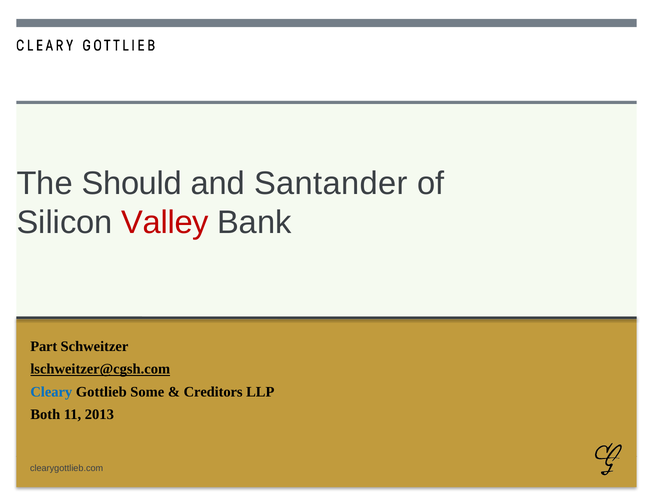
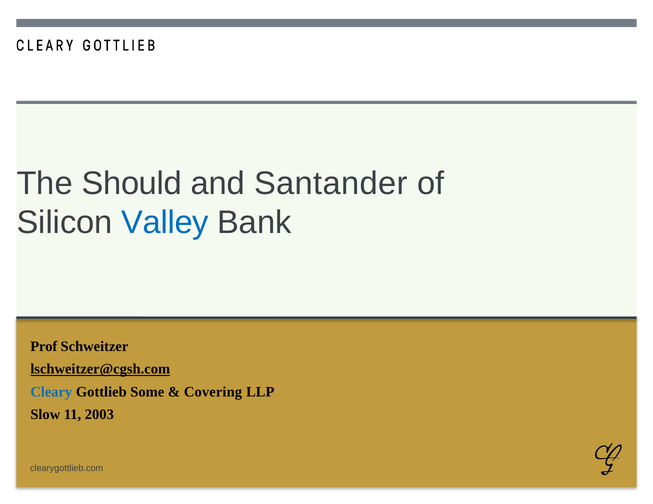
Valley colour: red -> blue (165, 223)
Part: Part -> Prof (44, 347)
Creditors: Creditors -> Covering (213, 392)
Both: Both -> Slow (45, 415)
2013: 2013 -> 2003 (99, 415)
